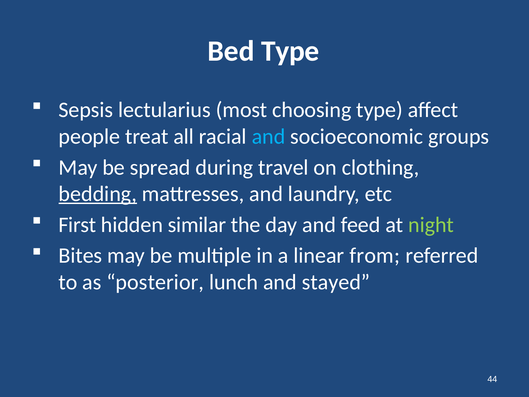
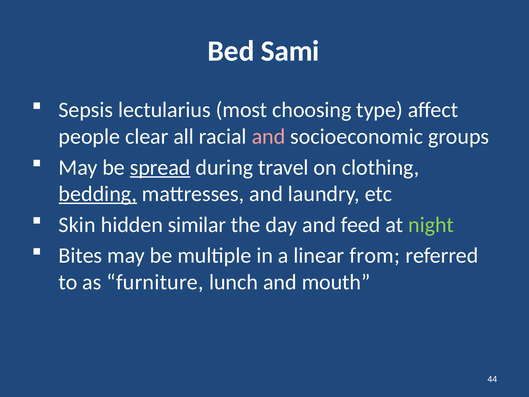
Bed Type: Type -> Sami (290, 51)
treat: treat -> clear (147, 136)
and colour: light blue -> pink (269, 136)
spread underline: none -> present (160, 167)
First: First -> Skin (77, 225)
posterior: posterior -> furniture (155, 282)
stayed: stayed -> mouth (336, 282)
